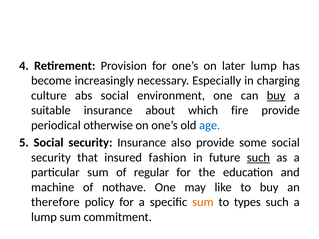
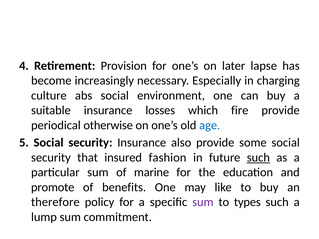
later lump: lump -> lapse (264, 66)
buy underline: present -> none (276, 96)
about: about -> losses (160, 110)
regular: regular -> marine (152, 172)
machine: machine -> promote (53, 187)
nothave: nothave -> benefits (124, 187)
sum colour: orange -> purple (203, 202)
